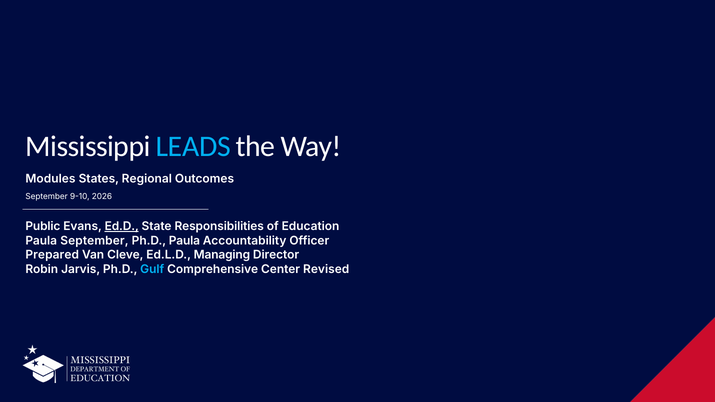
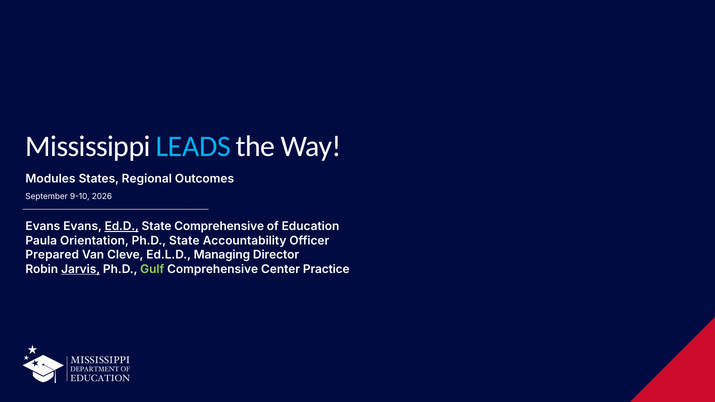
Public: Public -> Evans (43, 226)
State Responsibilities: Responsibilities -> Comprehensive (219, 226)
Paula September: September -> Orientation (94, 241)
Ph.D Paula: Paula -> State (184, 241)
Jarvis underline: none -> present (81, 269)
Gulf colour: light blue -> light green (152, 269)
Revised: Revised -> Practice (326, 269)
